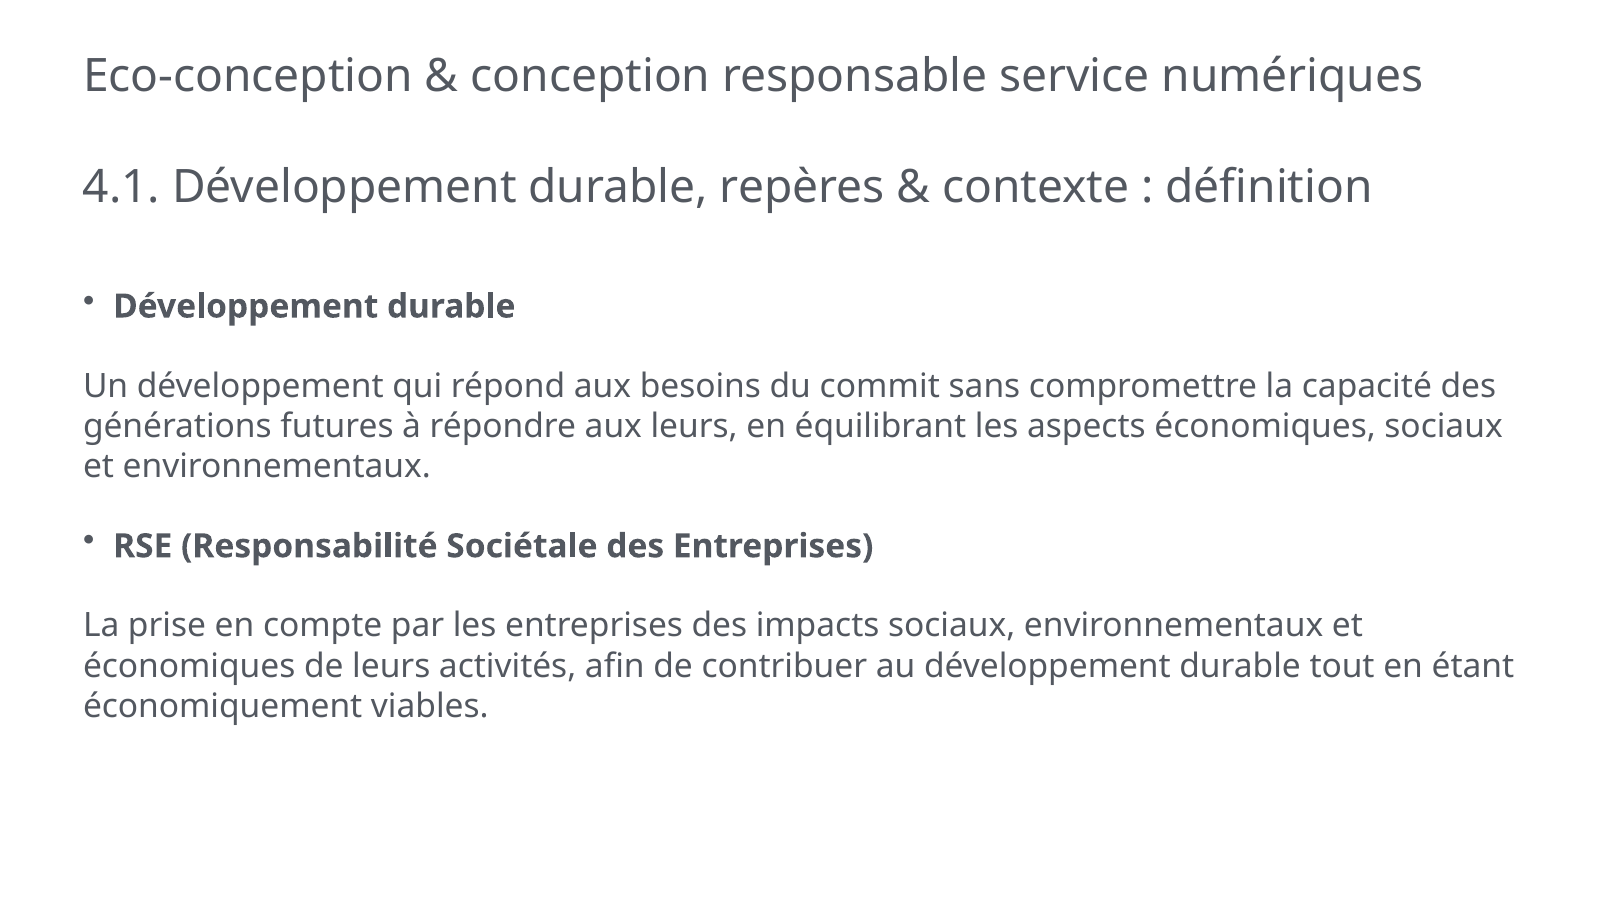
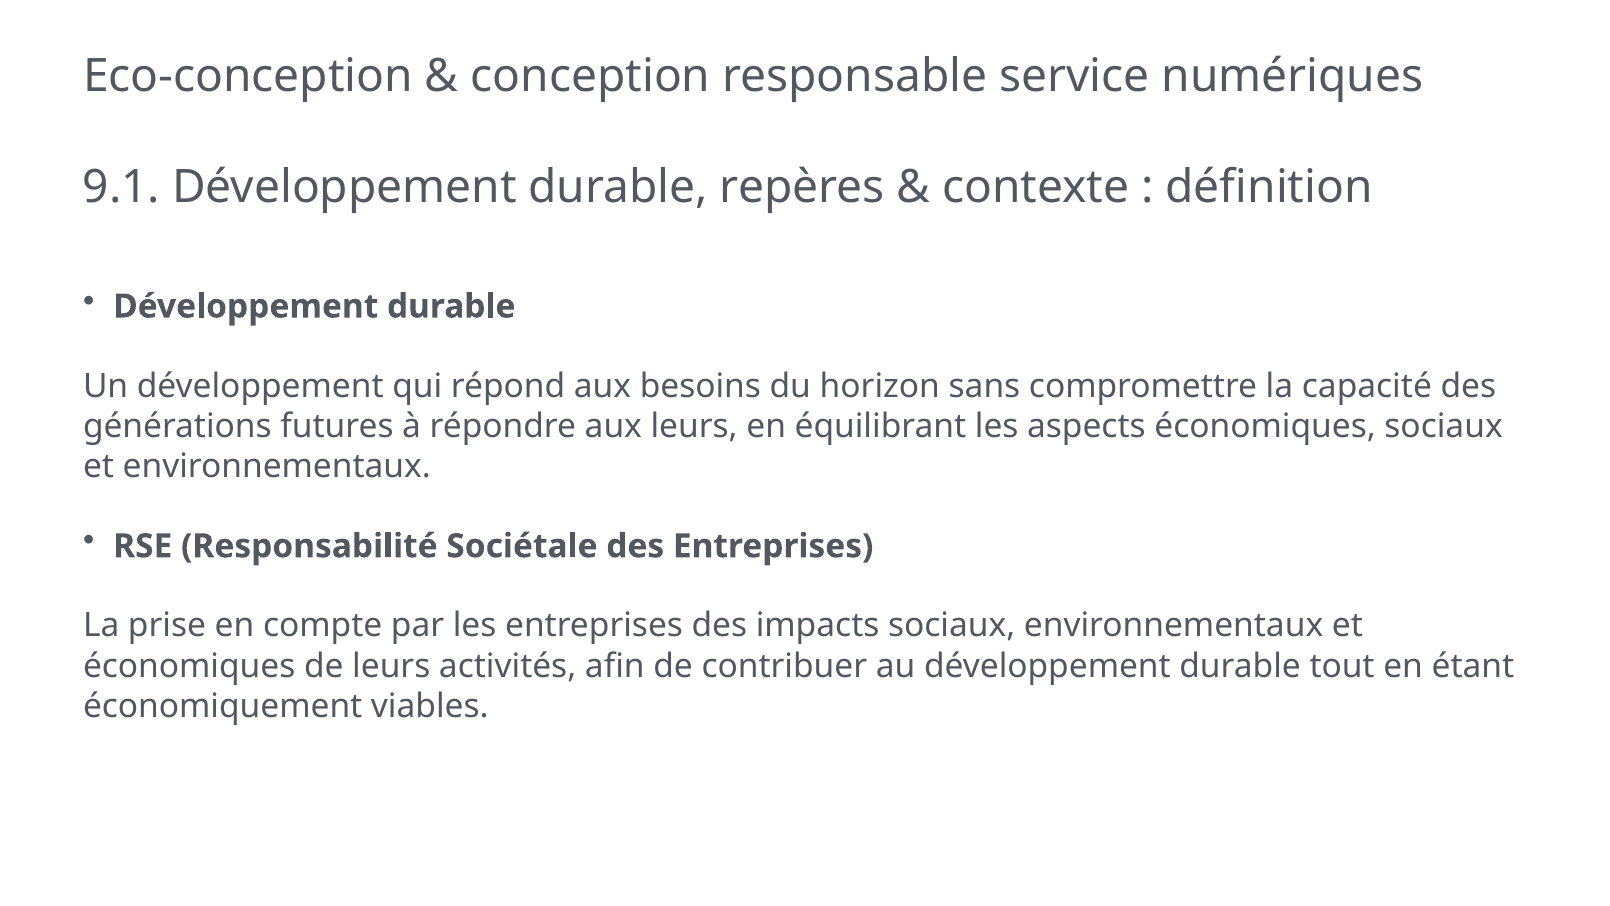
4.1: 4.1 -> 9.1 (121, 187)
commit: commit -> horizon (880, 386)
